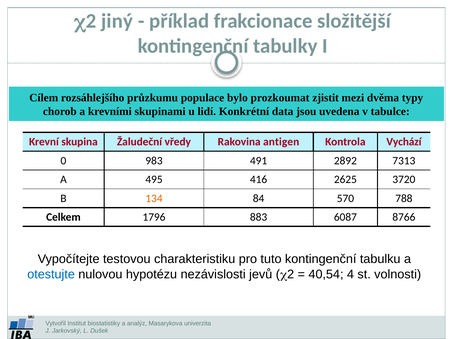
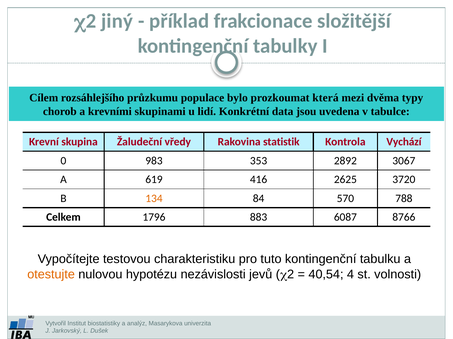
zjistit: zjistit -> která (326, 98)
antigen: antigen -> statistik (281, 142)
491: 491 -> 353 (259, 161)
7313: 7313 -> 3067 (404, 161)
495: 495 -> 619 (154, 180)
otestujte colour: blue -> orange (51, 275)
